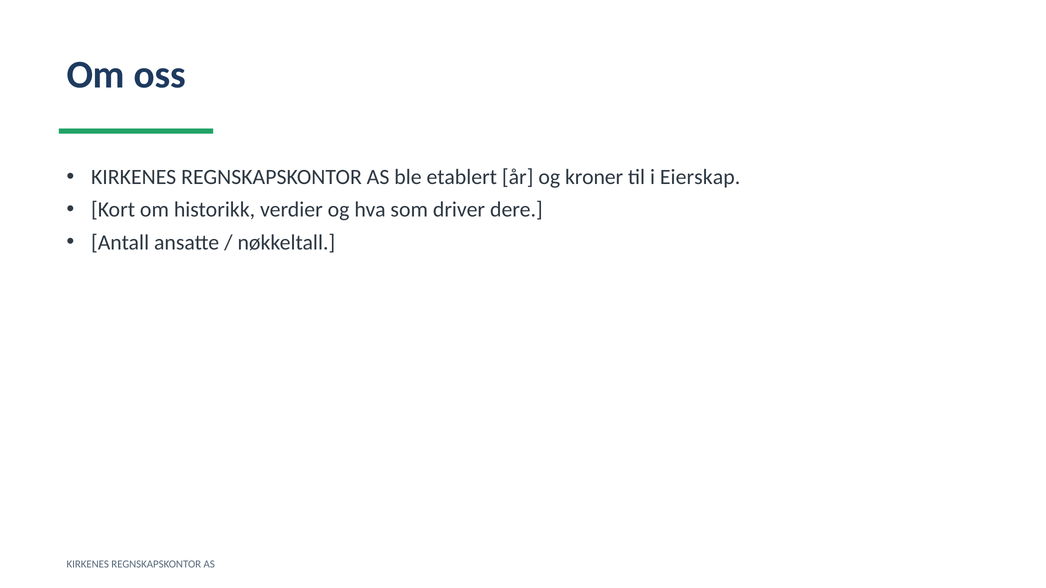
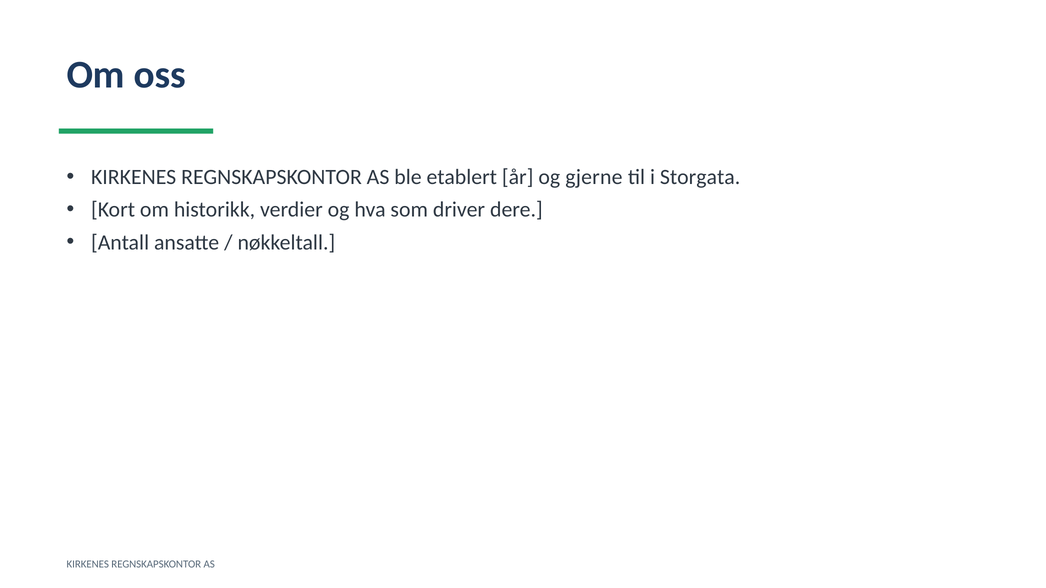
kroner: kroner -> gjerne (594, 177)
Eierskap: Eierskap -> Storgata (700, 177)
